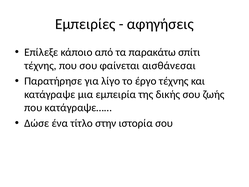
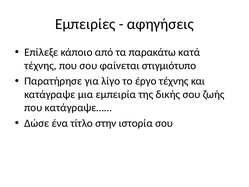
σπίτι: σπίτι -> κατά (189, 52)
αισθάνεσαι: αισθάνεσαι -> στιγμιότυπο (169, 66)
